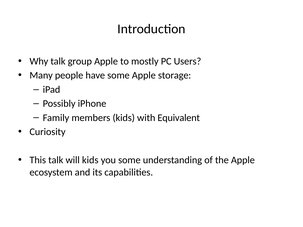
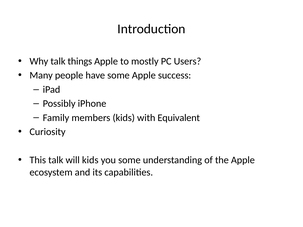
group: group -> things (80, 61)
storage: storage -> success (175, 75)
